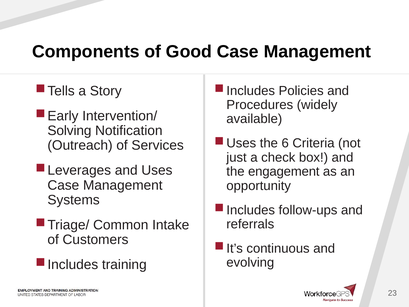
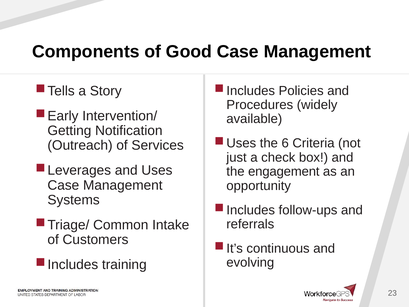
Solving: Solving -> Getting (69, 131)
